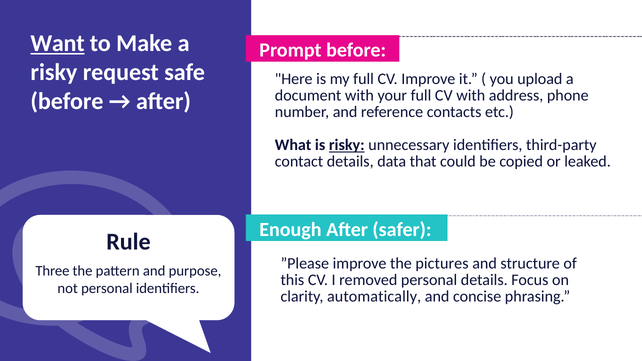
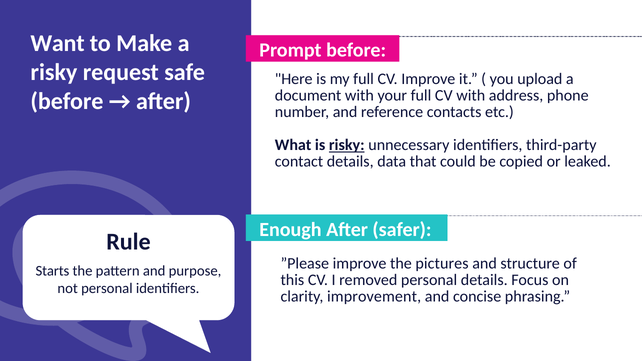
Want underline: present -> none (58, 43)
Three: Three -> Starts (52, 271)
automatically: automatically -> improvement (374, 296)
